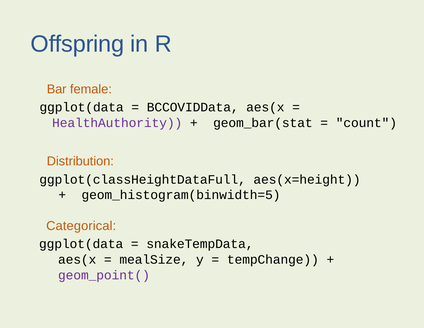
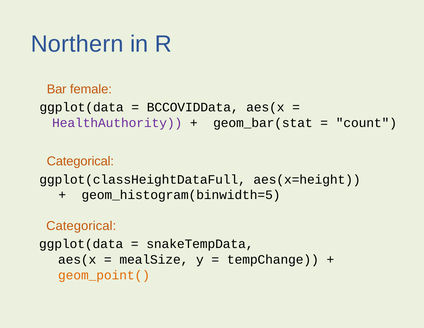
Offspring: Offspring -> Northern (77, 44)
Distribution: Distribution -> Categorical (80, 161)
geom_point( colour: purple -> orange (104, 275)
